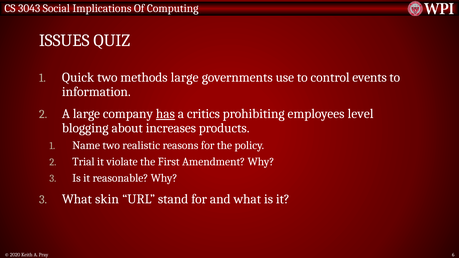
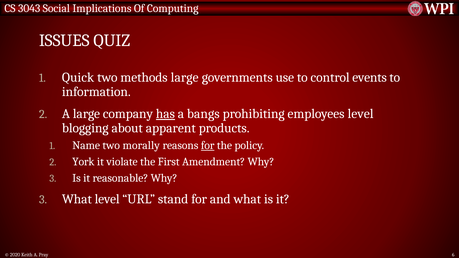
critics: critics -> bangs (203, 114)
increases: increases -> apparent (171, 128)
realistic: realistic -> morally (141, 146)
for underline: none -> present (208, 146)
Trial: Trial -> York (83, 162)
What skin: skin -> level (107, 199)
